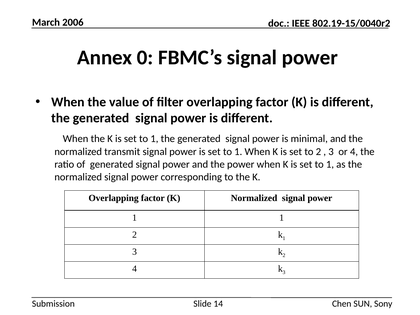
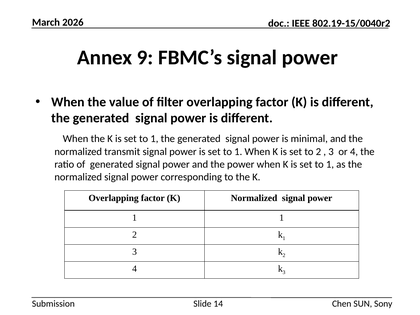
2006: 2006 -> 2026 (73, 22)
0: 0 -> 9 (145, 57)
